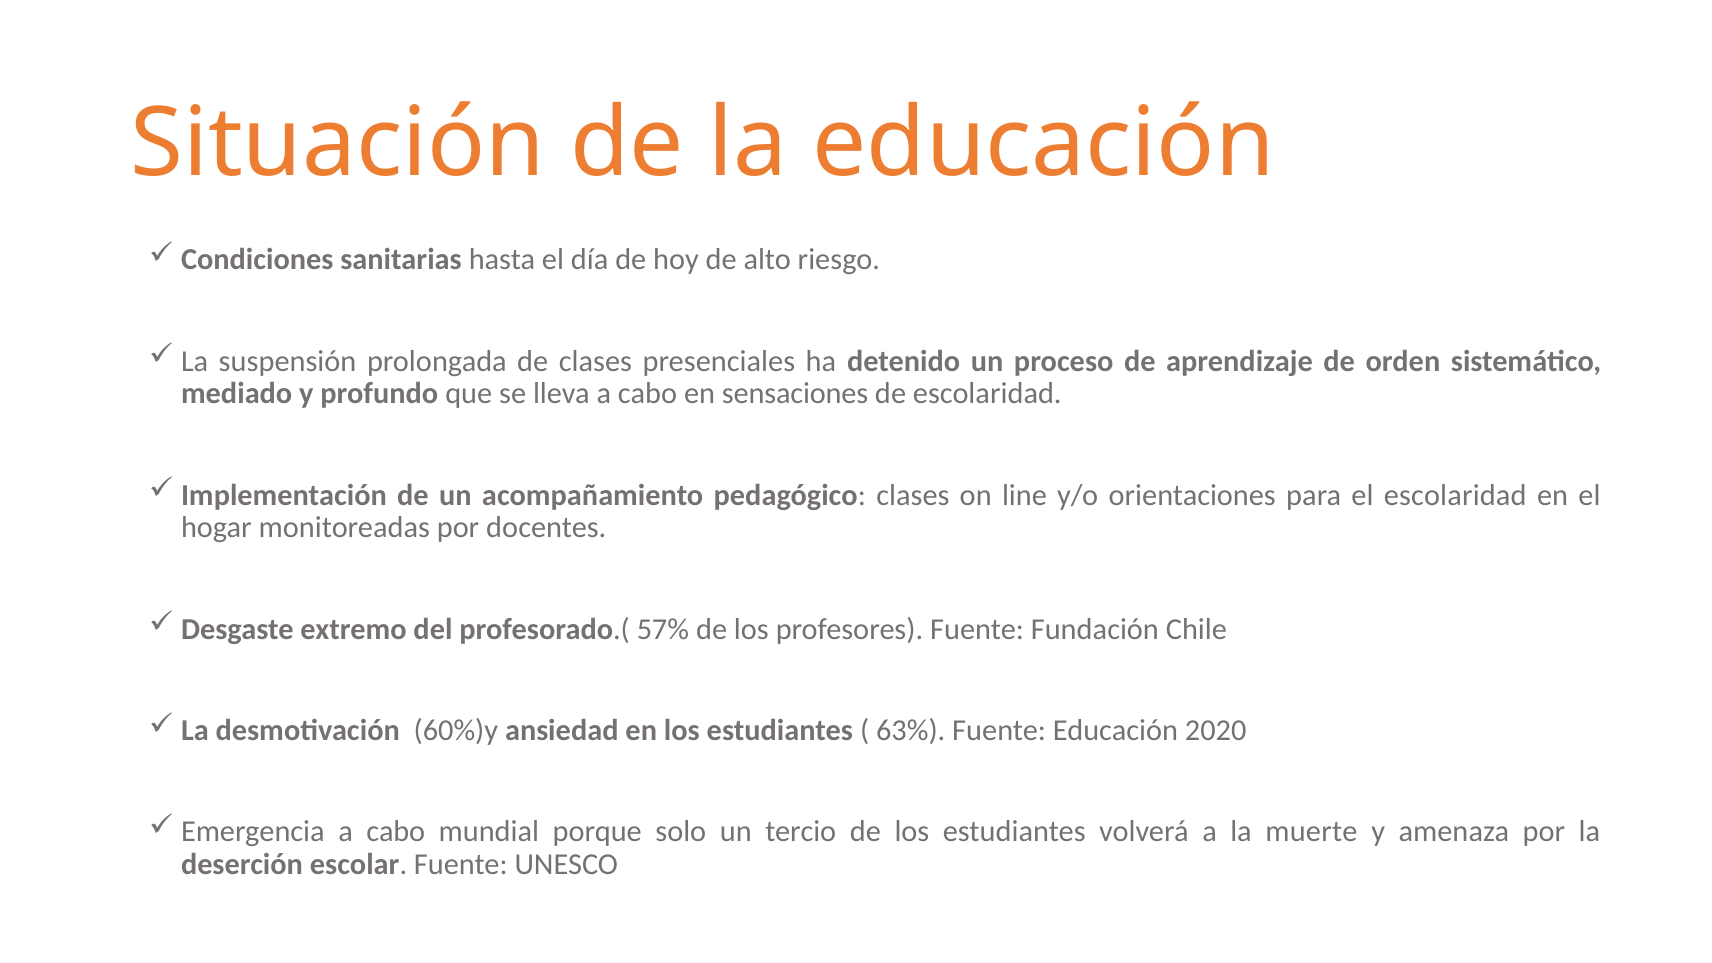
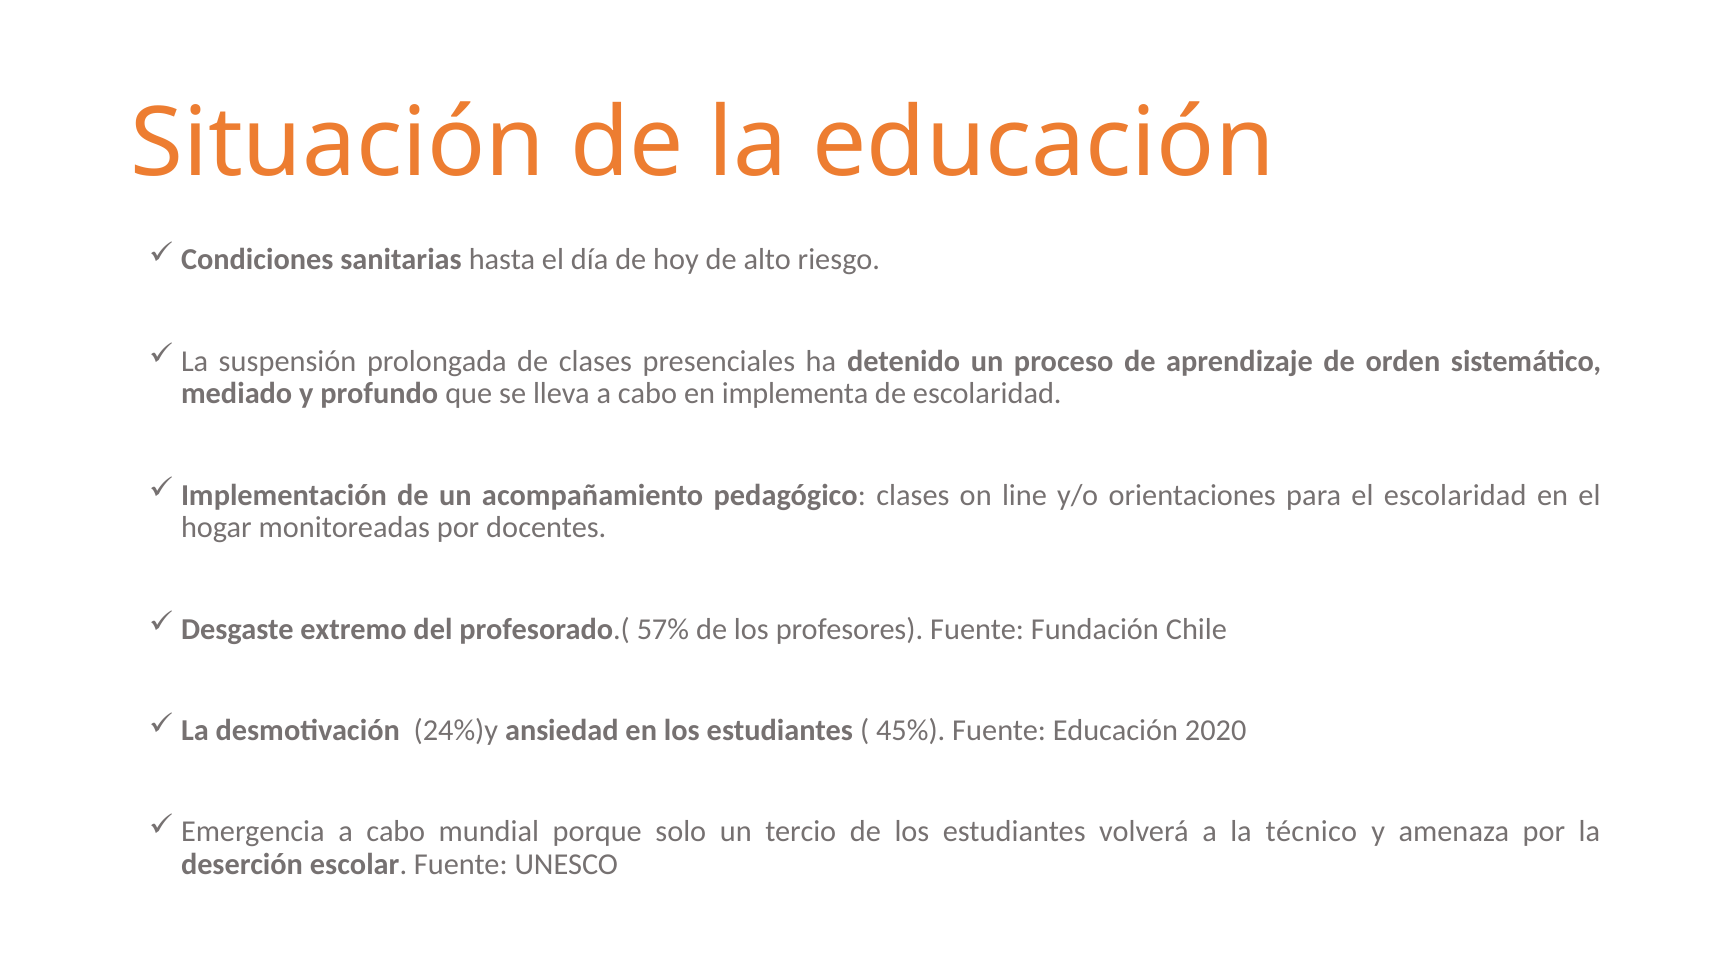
sensaciones: sensaciones -> implementa (795, 394)
60%)y: 60%)y -> 24%)y (456, 730)
63%: 63% -> 45% (911, 730)
muerte: muerte -> técnico (1311, 832)
